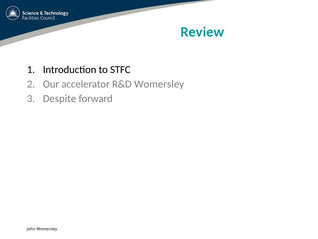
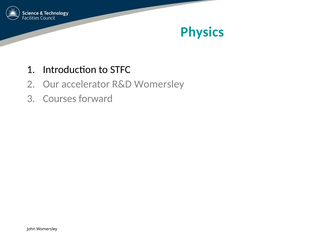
Review: Review -> Physics (202, 32)
Despite: Despite -> Courses (60, 98)
